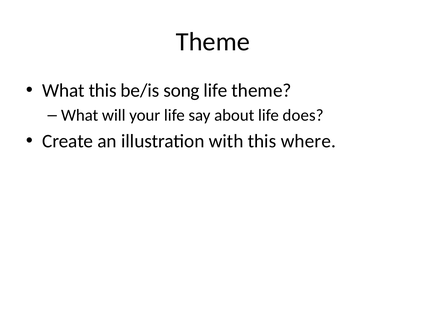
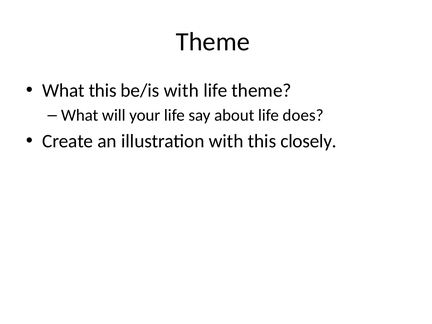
be/is song: song -> with (181, 91)
where: where -> closely (309, 141)
